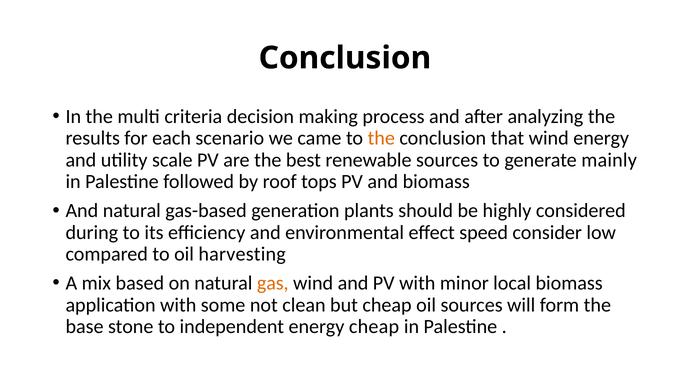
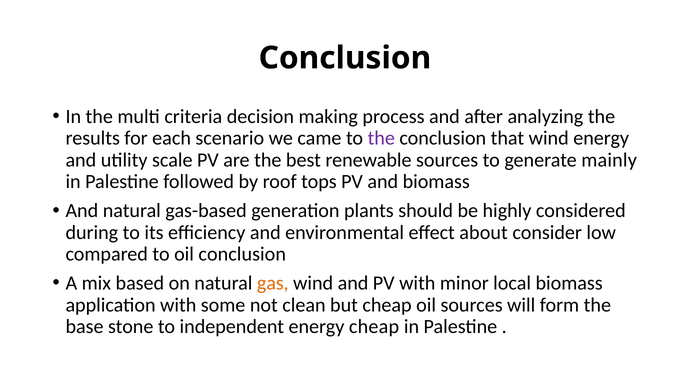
the colour: orange -> purple (381, 138)
speed: speed -> about (484, 233)
oil harvesting: harvesting -> conclusion (242, 254)
